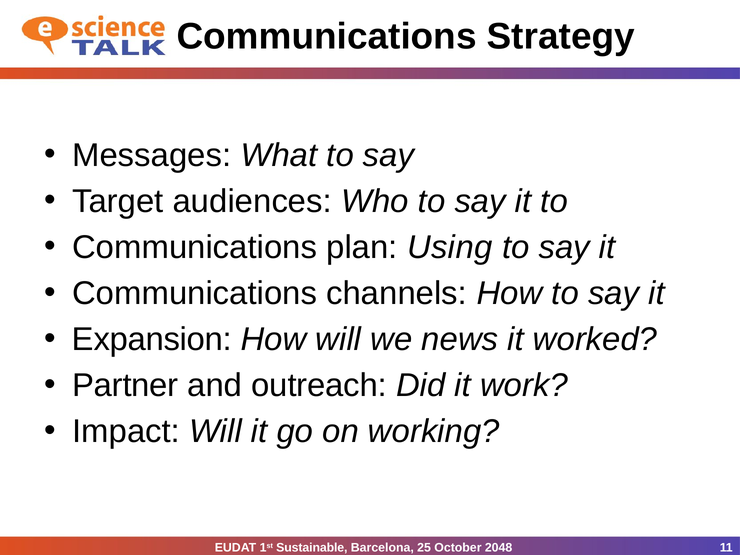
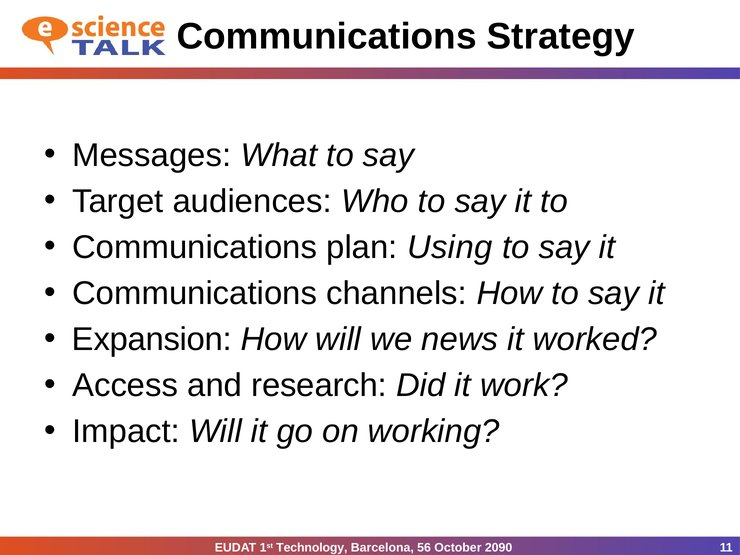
Partner: Partner -> Access (125, 386)
outreach: outreach -> research (319, 386)
Sustainable: Sustainable -> Technology (312, 548)
25: 25 -> 56 (424, 548)
2048: 2048 -> 2090 (499, 548)
